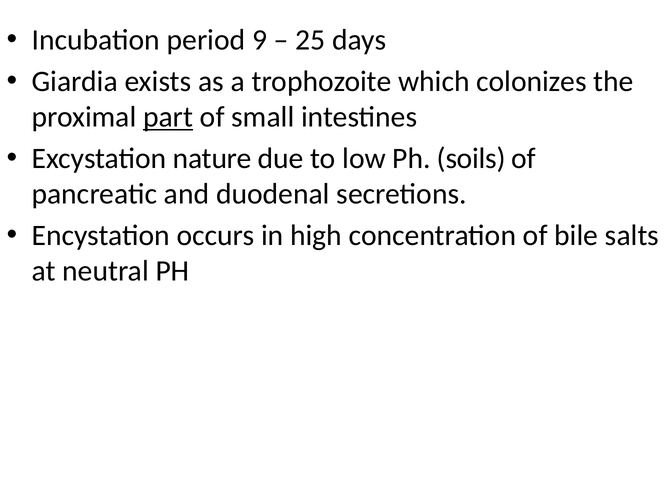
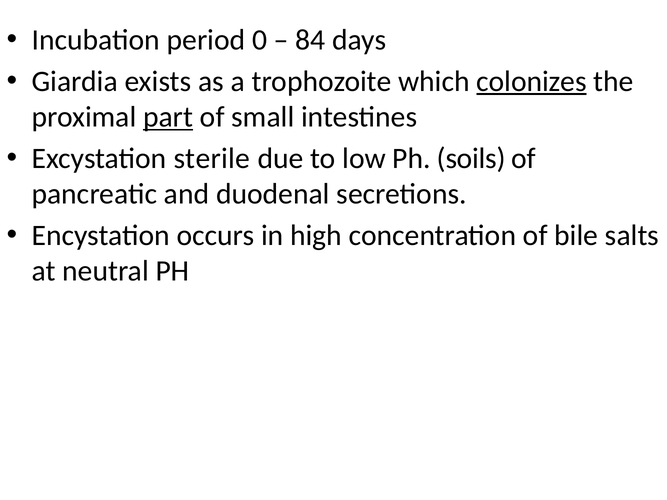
9: 9 -> 0 (260, 40)
25: 25 -> 84 (310, 40)
colonizes underline: none -> present (532, 81)
nature: nature -> sterile (212, 158)
